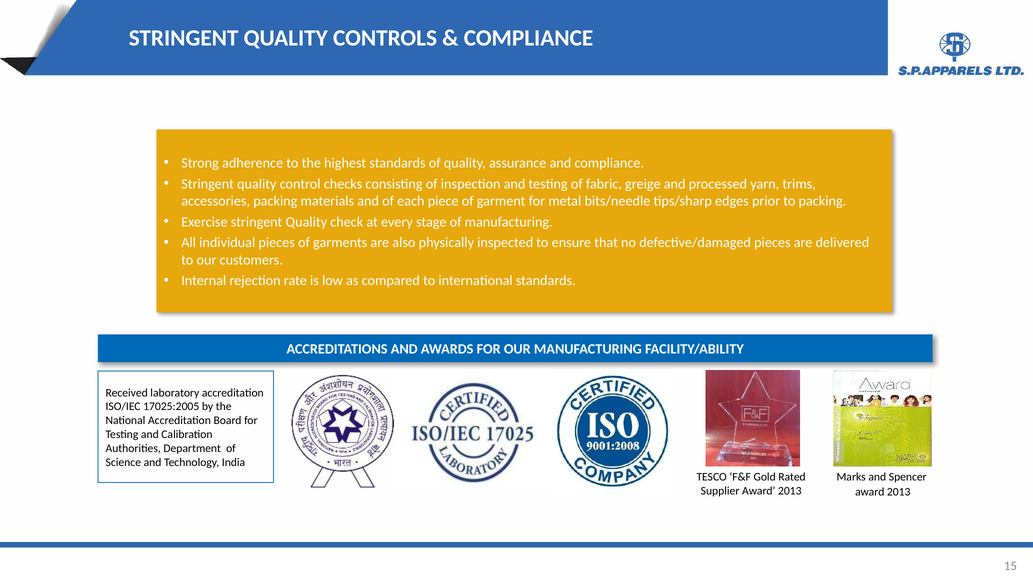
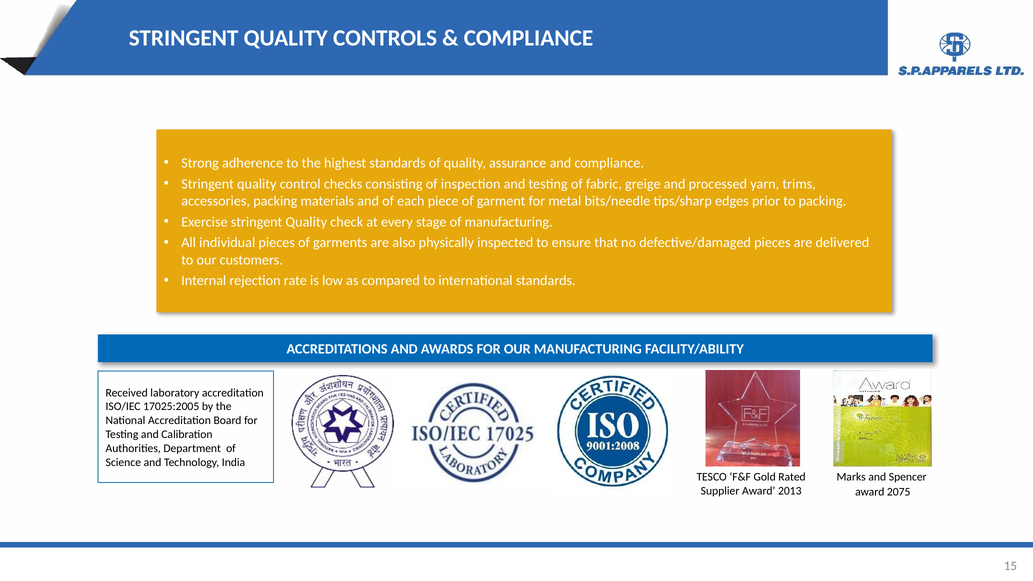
2013: 2013 -> 2075 (899, 492)
